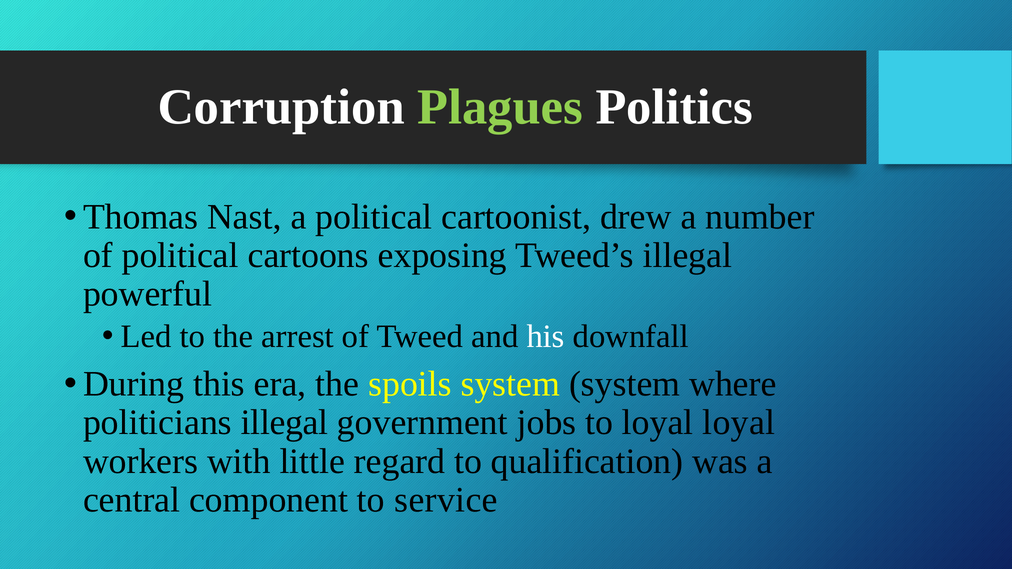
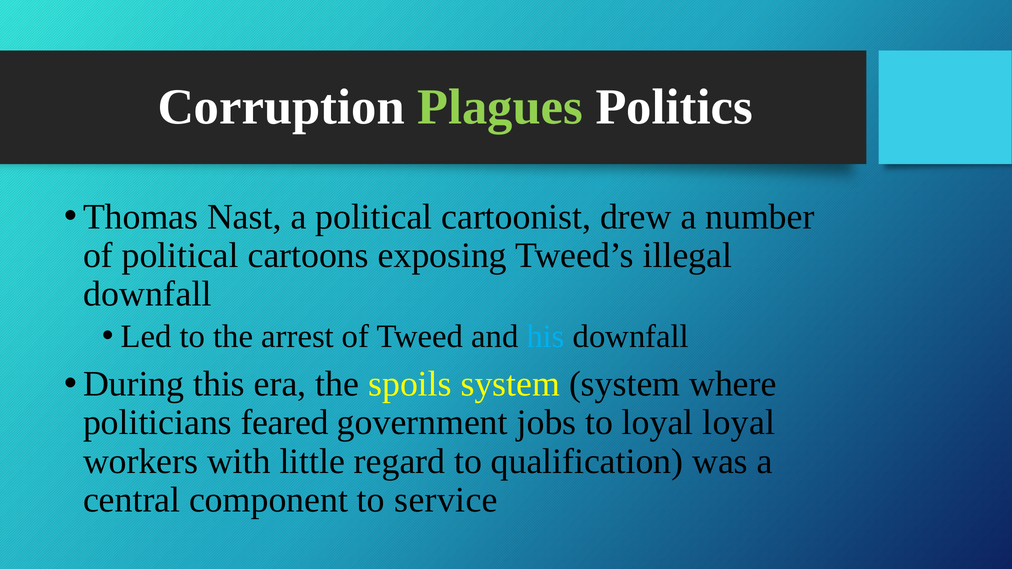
powerful: powerful -> downfall (147, 294)
his colour: white -> light blue (546, 337)
politicians illegal: illegal -> feared (285, 423)
